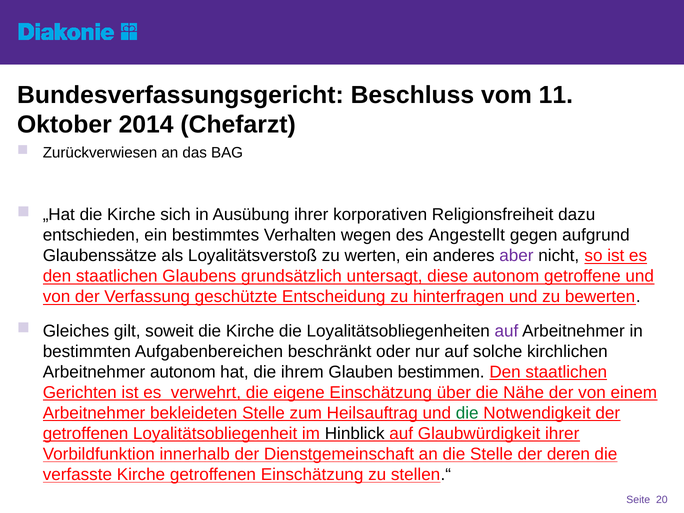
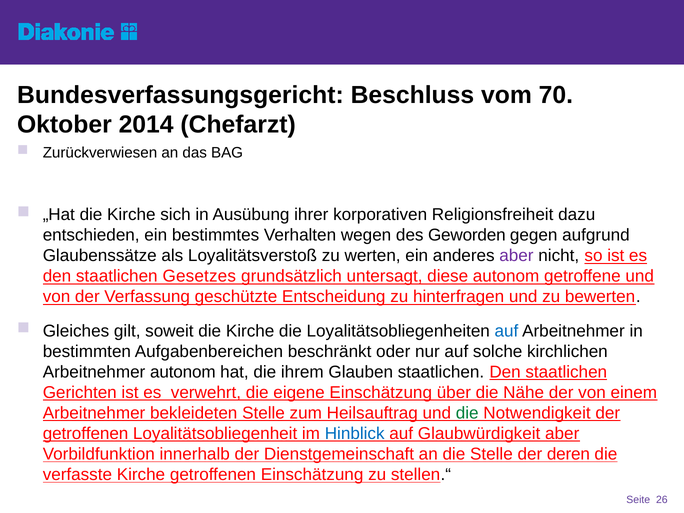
11: 11 -> 70 (556, 95)
Angestellt: Angestellt -> Geworden (467, 235)
Glaubens: Glaubens -> Gesetzes (199, 276)
auf colour: purple -> blue (506, 331)
Glauben bestimmen: bestimmen -> staatlichen (441, 372)
Hinblick colour: black -> blue (355, 434)
Glaubwürdigkeit ihrer: ihrer -> aber (562, 434)
20: 20 -> 26 (662, 500)
